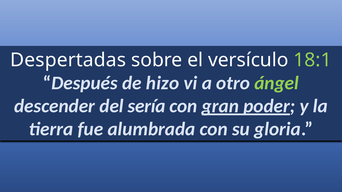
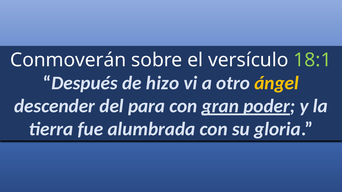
Despertadas: Despertadas -> Conmoverán (68, 60)
ángel colour: light green -> yellow (277, 83)
sería: sería -> para (147, 106)
